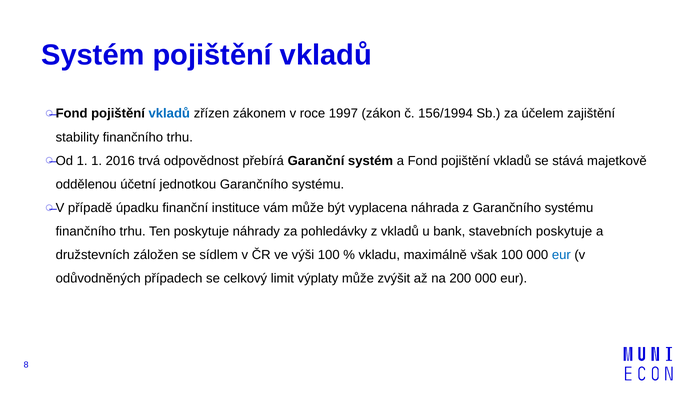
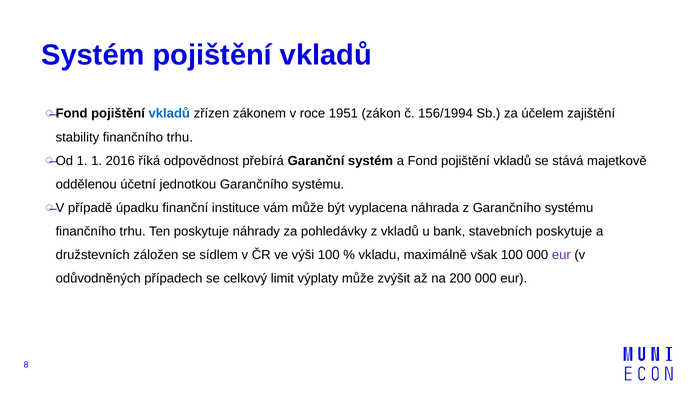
1997: 1997 -> 1951 (343, 113)
trvá: trvá -> říká (149, 161)
eur colour: blue -> purple (561, 255)
